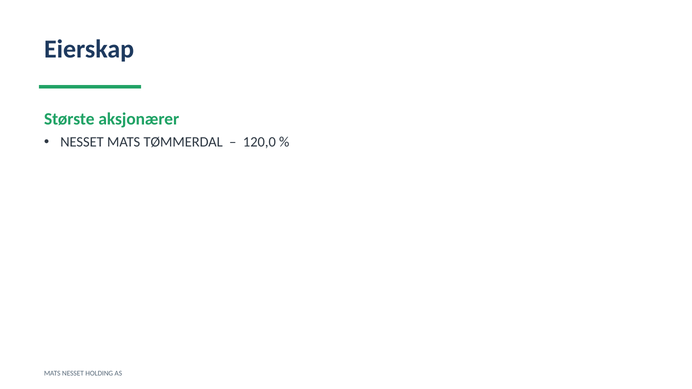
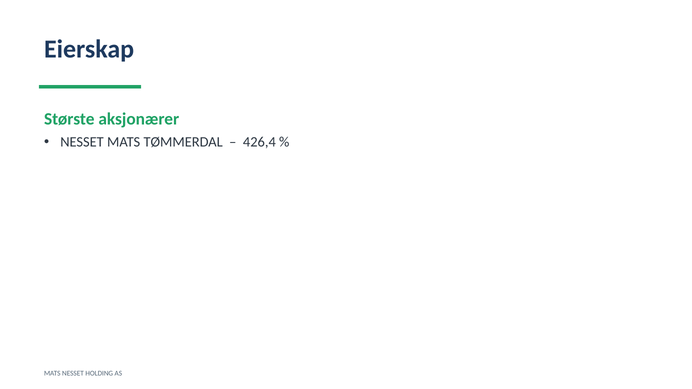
120,0: 120,0 -> 426,4 (259, 142)
